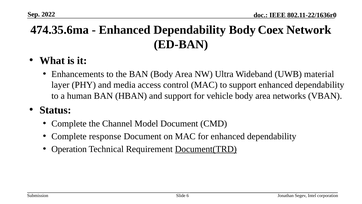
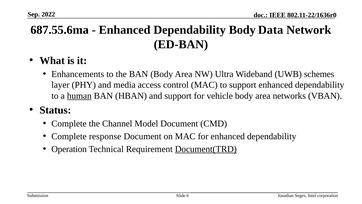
474.35.6ma: 474.35.6ma -> 687.55.6ma (60, 30)
Coex: Coex -> Data (271, 30)
material: material -> schemes (319, 74)
human underline: none -> present (79, 96)
